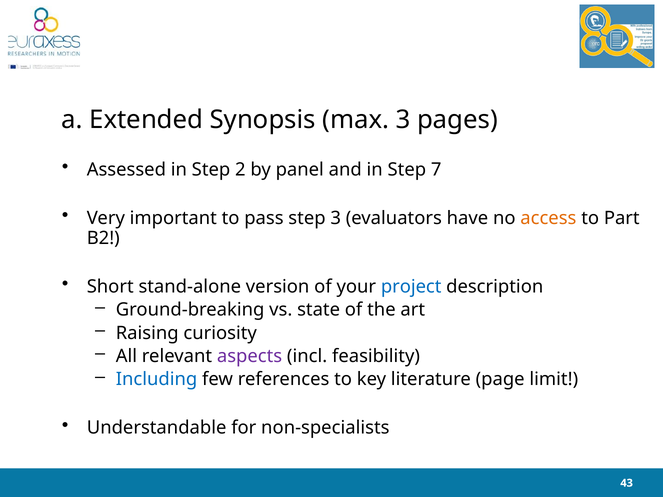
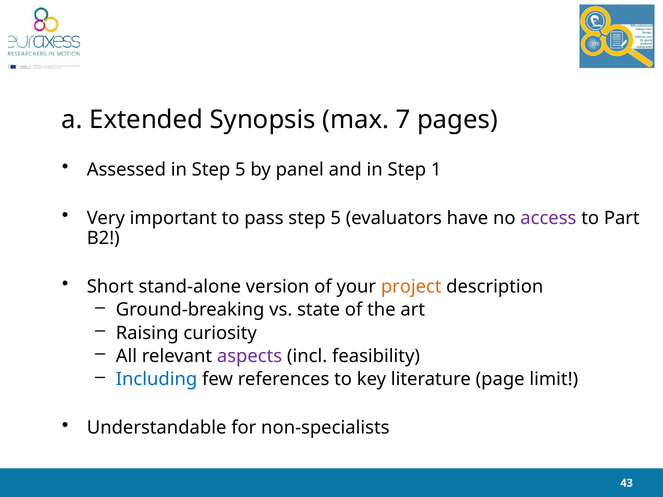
max 3: 3 -> 7 (403, 120)
in Step 2: 2 -> 5 (240, 170)
7: 7 -> 1 (436, 170)
pass step 3: 3 -> 5 (336, 218)
access colour: orange -> purple (548, 218)
project colour: blue -> orange (411, 287)
